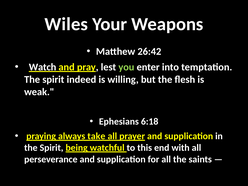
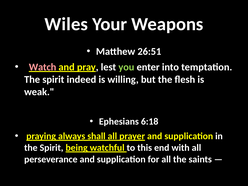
26:42: 26:42 -> 26:51 (149, 52)
Watch colour: white -> pink (43, 67)
take: take -> shall (96, 136)
